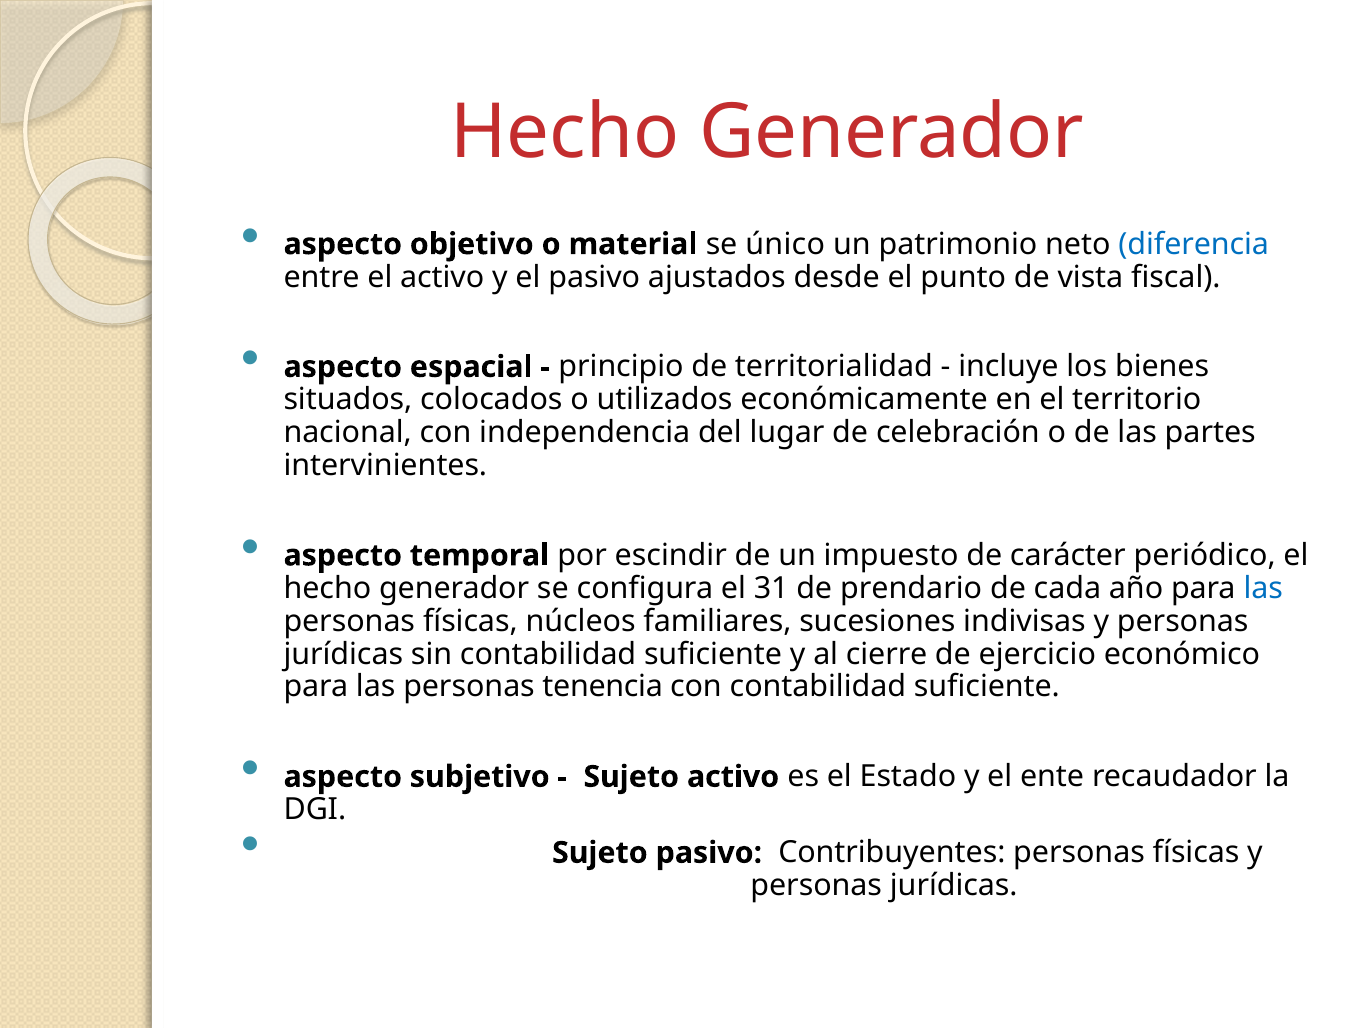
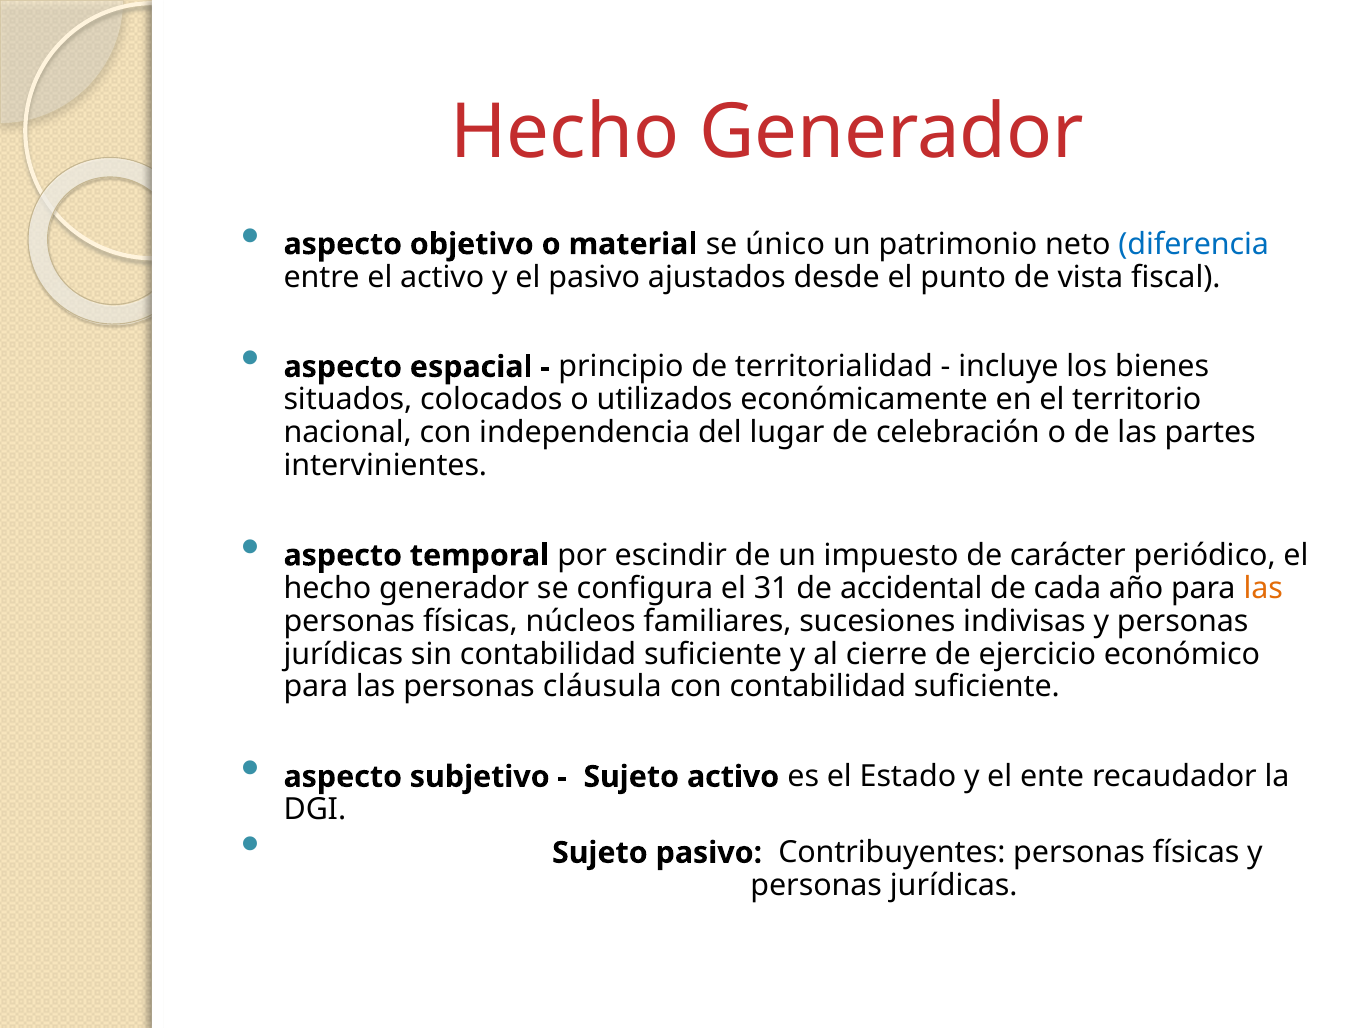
prendario: prendario -> accidental (911, 588)
las colour: blue -> orange (1263, 588)
tenencia: tenencia -> cláusula (602, 687)
